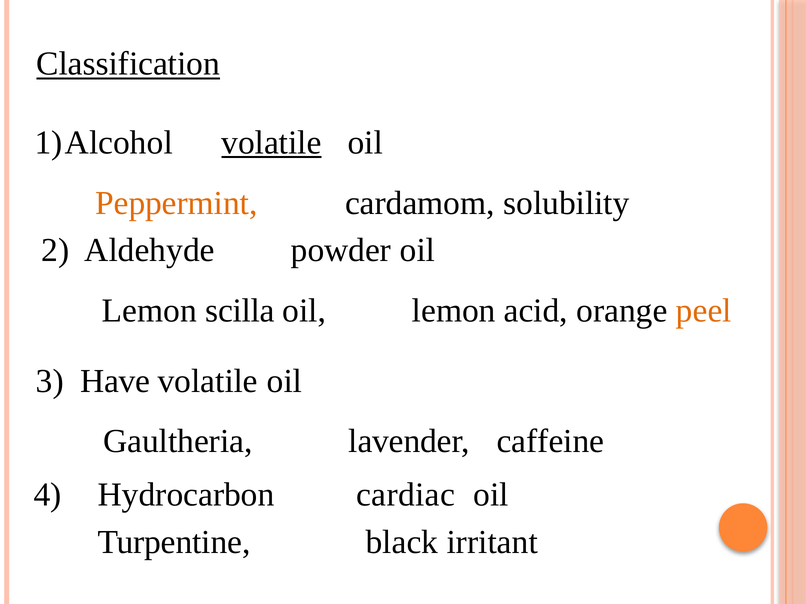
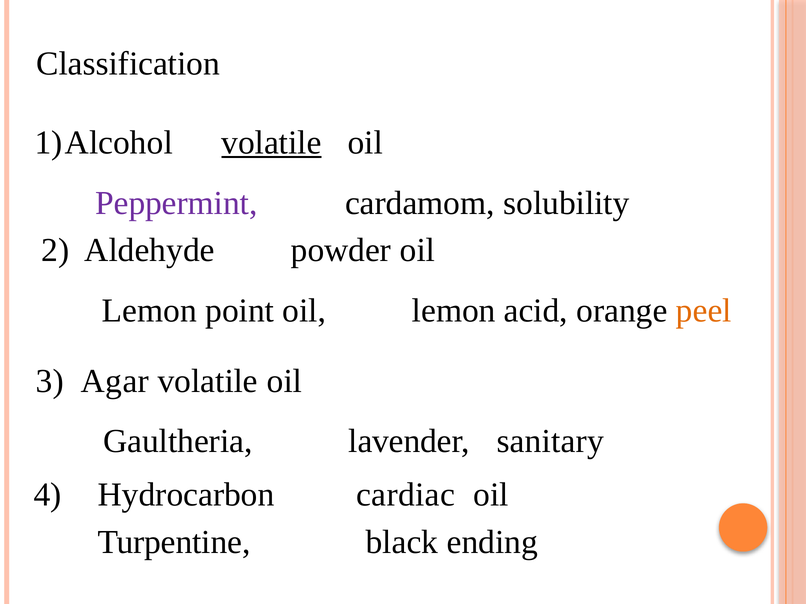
Classification underline: present -> none (128, 64)
Peppermint colour: orange -> purple (176, 203)
scilla: scilla -> point (240, 311)
Have: Have -> Agar (115, 381)
caffeine: caffeine -> sanitary (550, 442)
irritant: irritant -> ending (492, 543)
